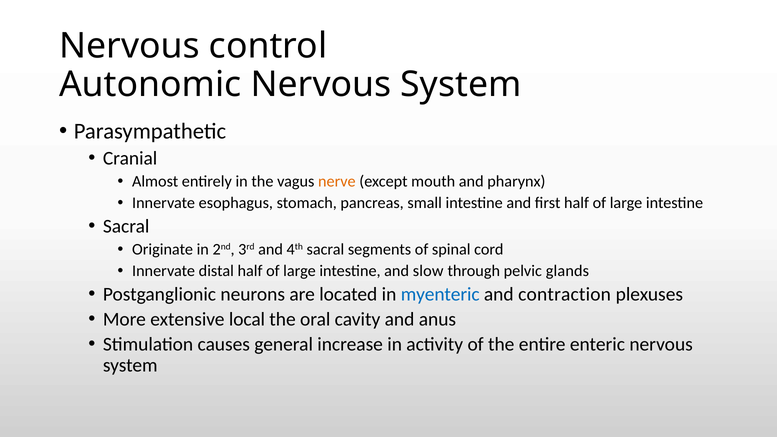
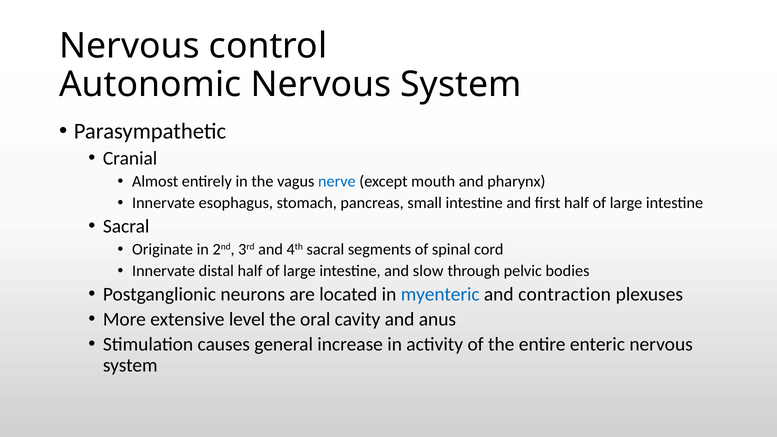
nerve colour: orange -> blue (337, 181)
glands: glands -> bodies (568, 271)
local: local -> level (247, 319)
